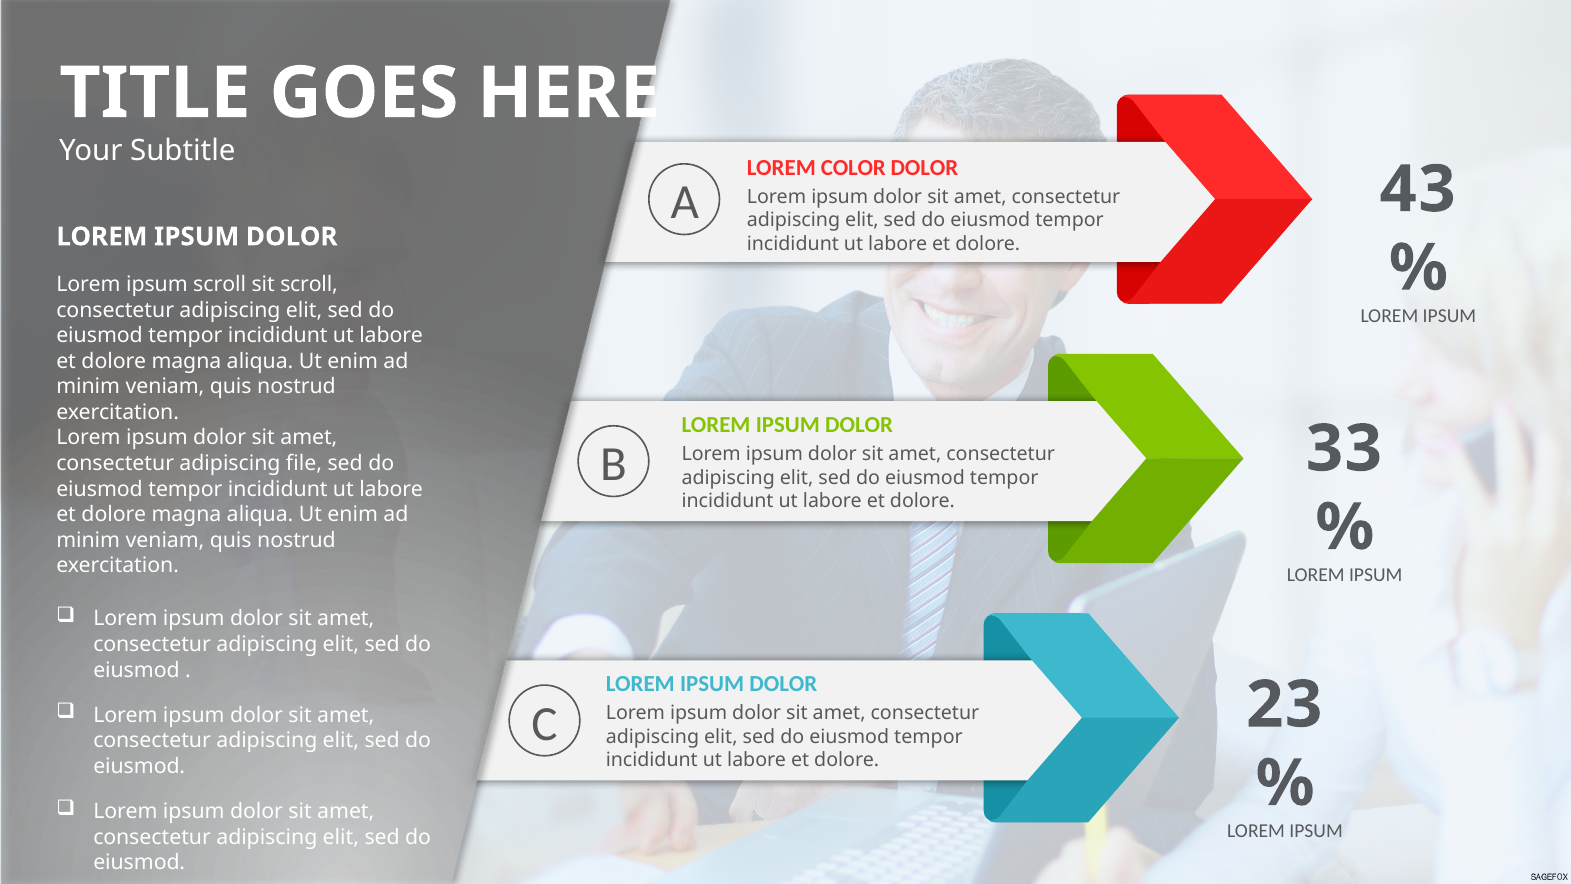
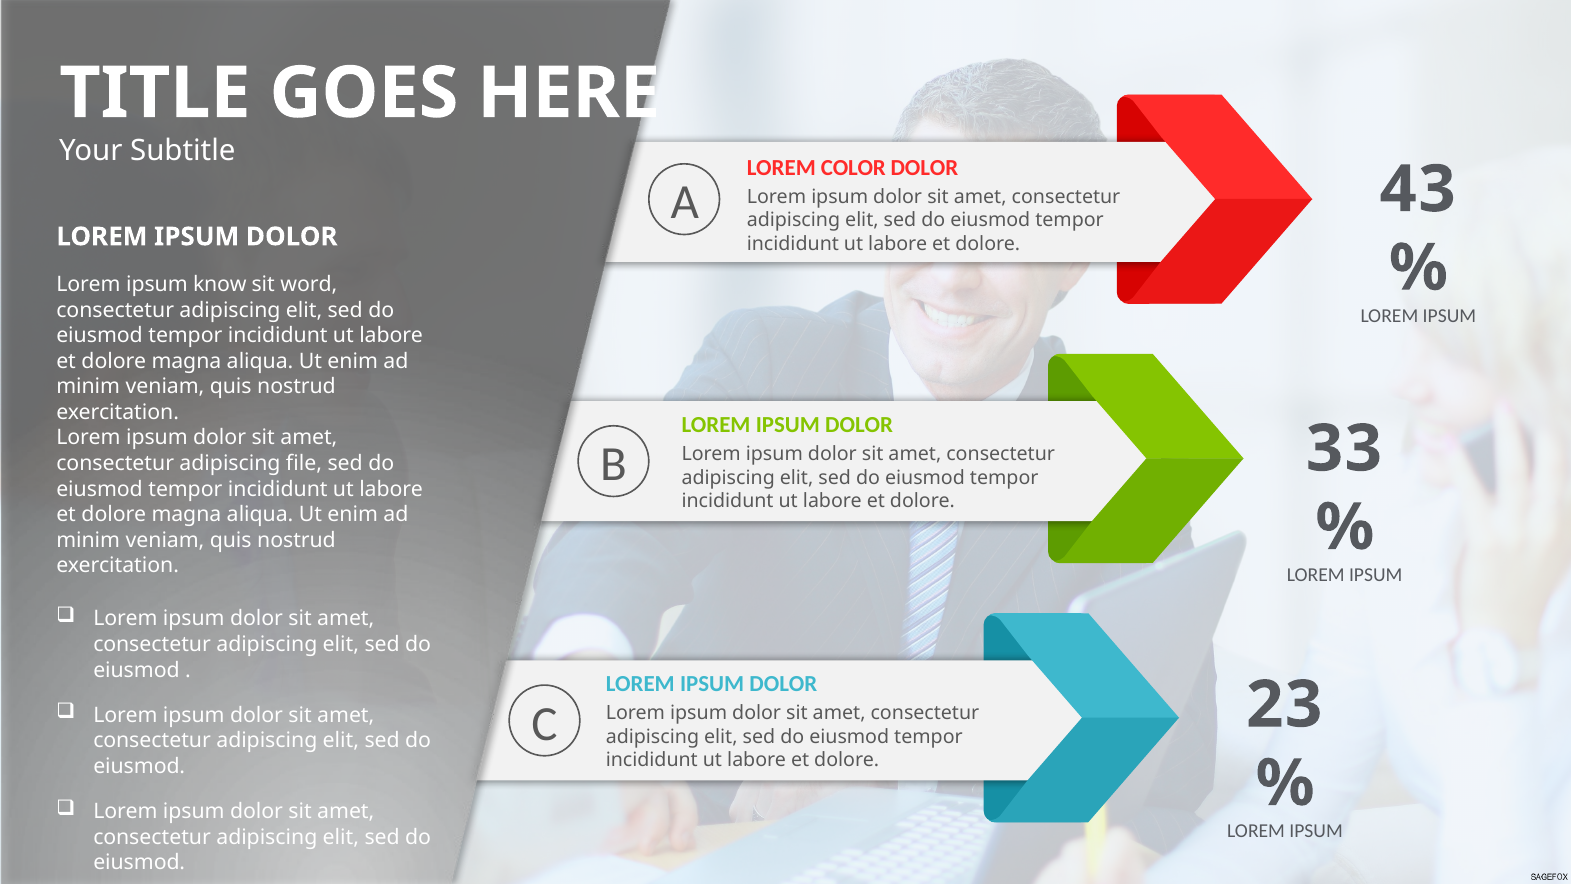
ipsum scroll: scroll -> know (220, 284)
sit scroll: scroll -> word (309, 284)
